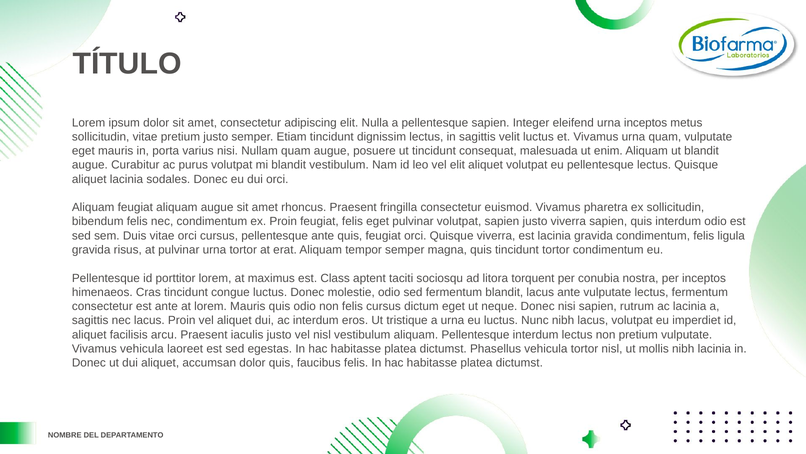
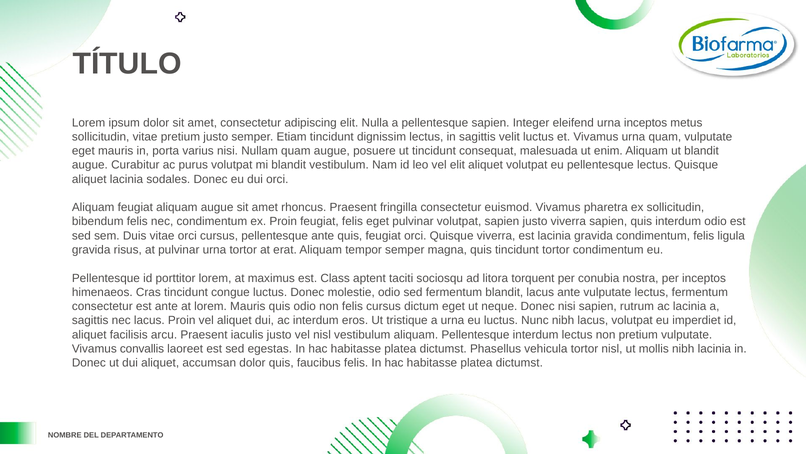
Vivamus vehicula: vehicula -> convallis (142, 348)
